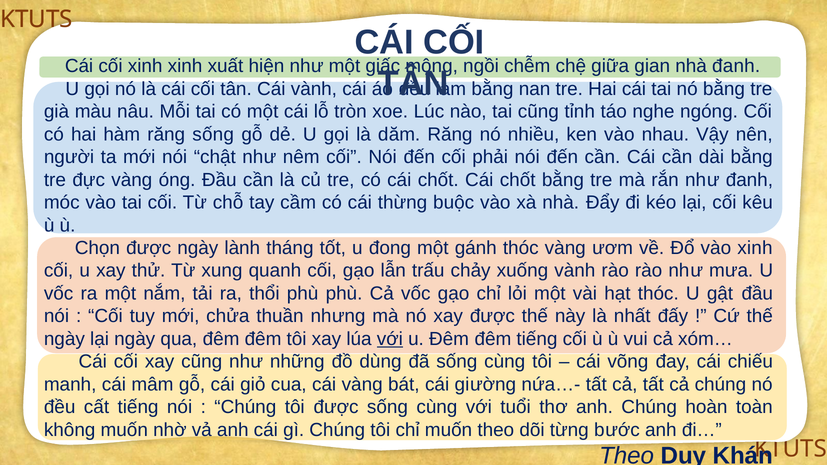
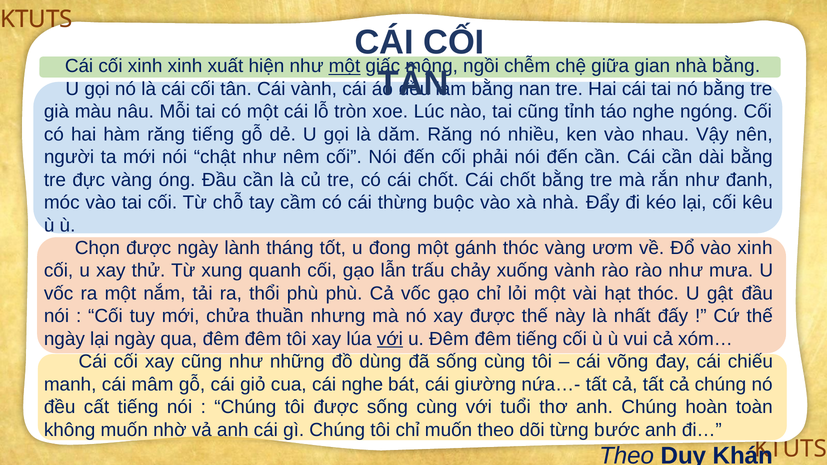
một underline: none -> present (344, 66)
nhà đanh: đanh -> bằng (736, 66)
răng sống: sống -> tiếng (213, 134)
cái vàng: vàng -> nghe (362, 385)
